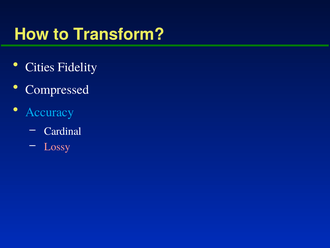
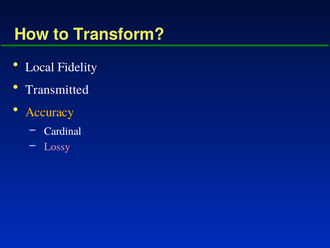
Cities: Cities -> Local (40, 67)
Compressed: Compressed -> Transmitted (57, 89)
Accuracy colour: light blue -> yellow (50, 112)
